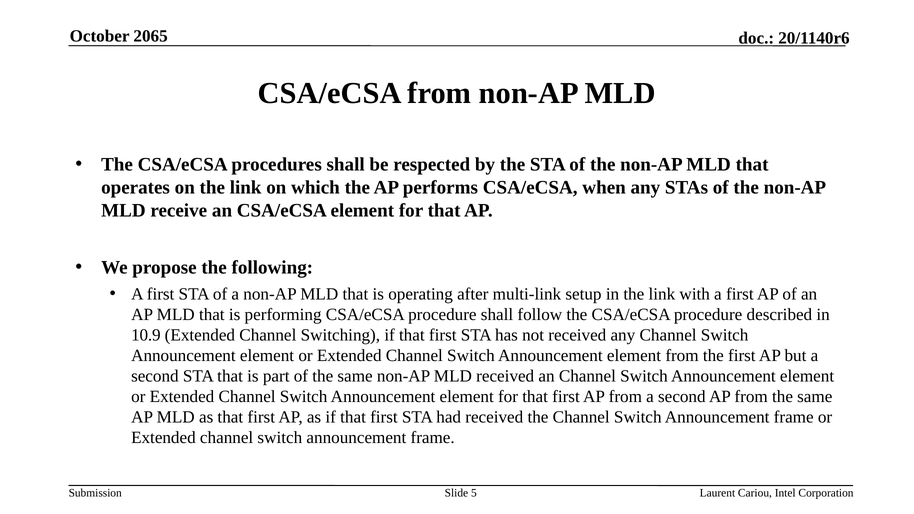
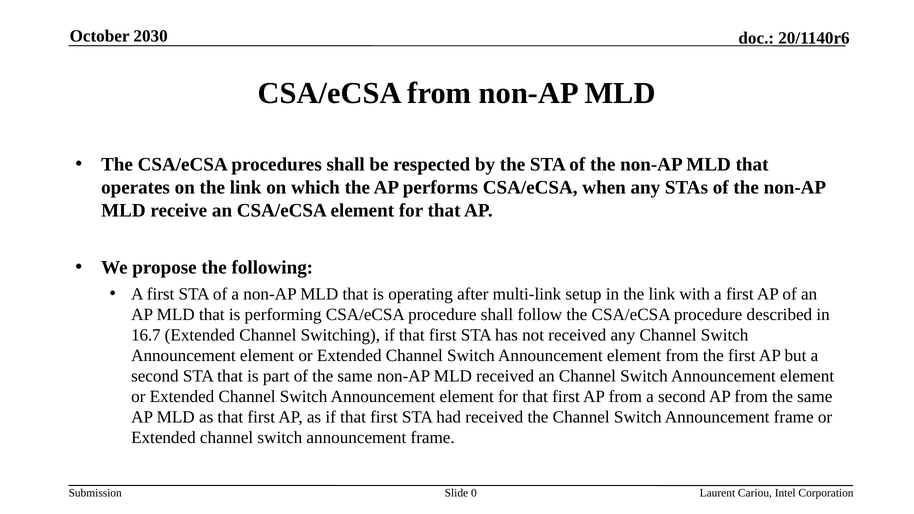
2065: 2065 -> 2030 (151, 36)
10.9: 10.9 -> 16.7 (146, 335)
5: 5 -> 0 (474, 493)
